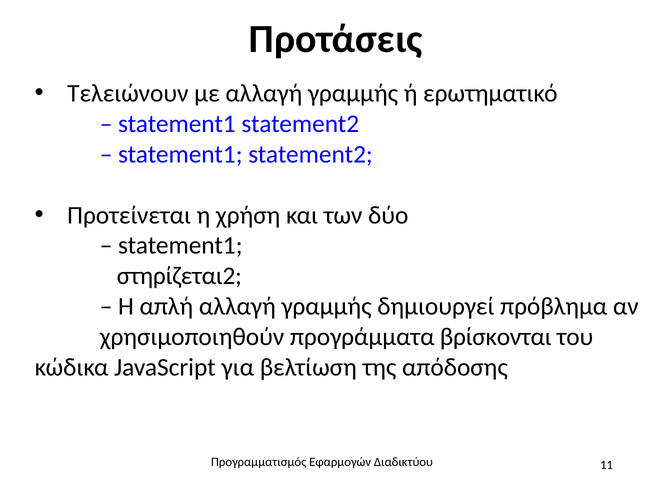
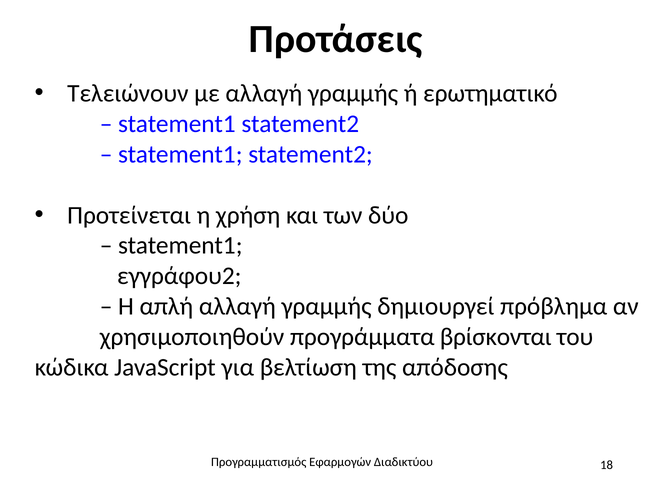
στηρίζεται2: στηρίζεται2 -> εγγράφου2 (179, 276)
11: 11 -> 18 (607, 465)
